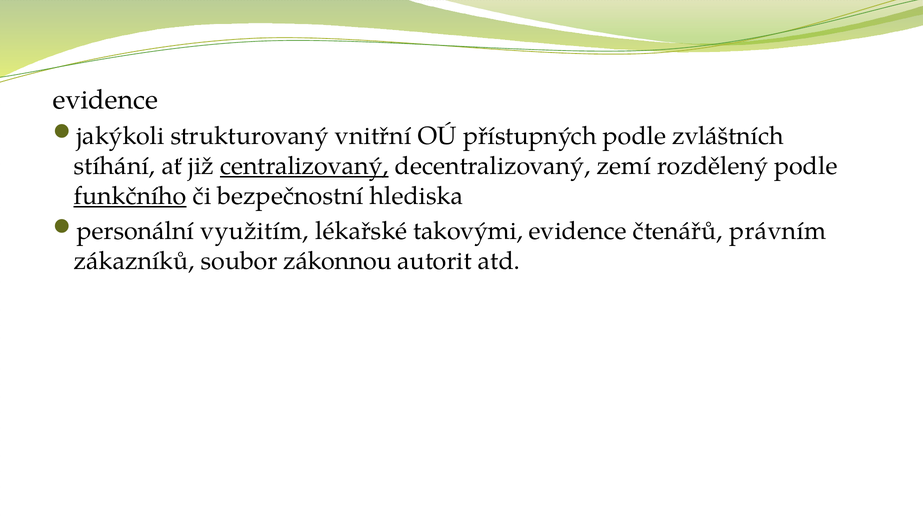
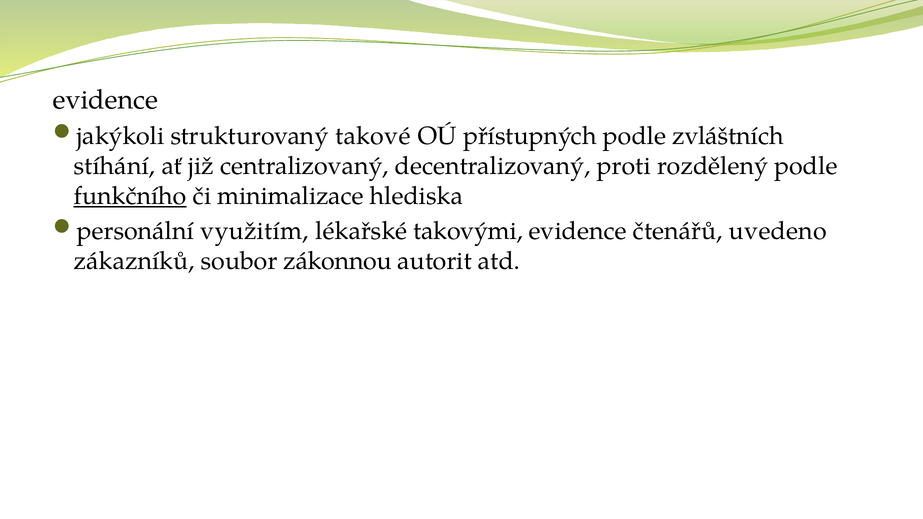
vnitřní: vnitřní -> takové (373, 136)
centralizovaný underline: present -> none (304, 166)
zemí: zemí -> proti (624, 166)
bezpečnostní: bezpečnostní -> minimalizace (291, 196)
právním: právním -> uvedeno (778, 231)
